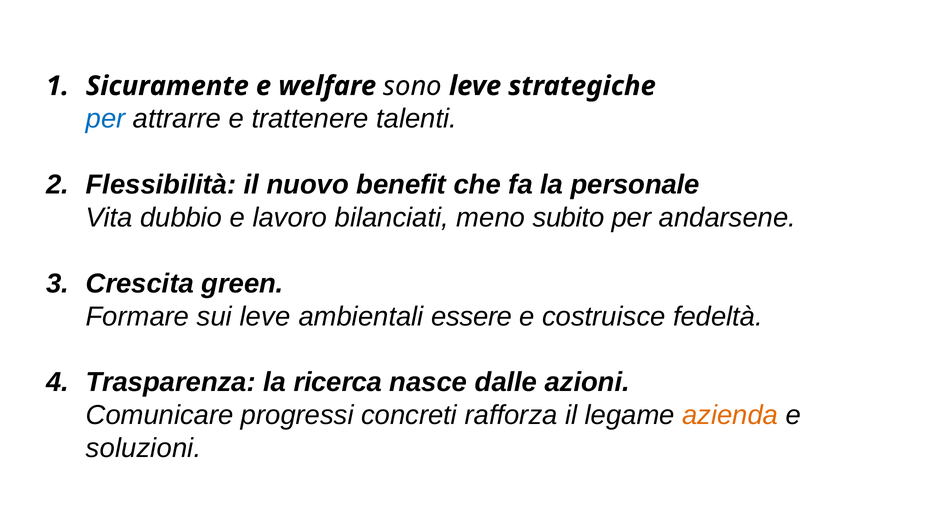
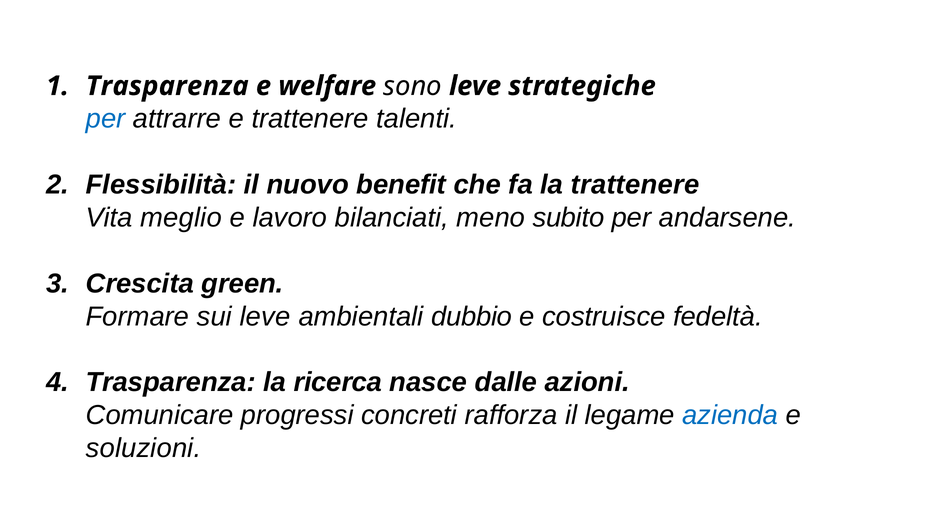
Sicuramente: Sicuramente -> Trasparenza (167, 86)
la personale: personale -> trattenere (635, 185)
dubbio: dubbio -> meglio (181, 218)
essere: essere -> dubbio (472, 317)
azienda colour: orange -> blue (730, 416)
